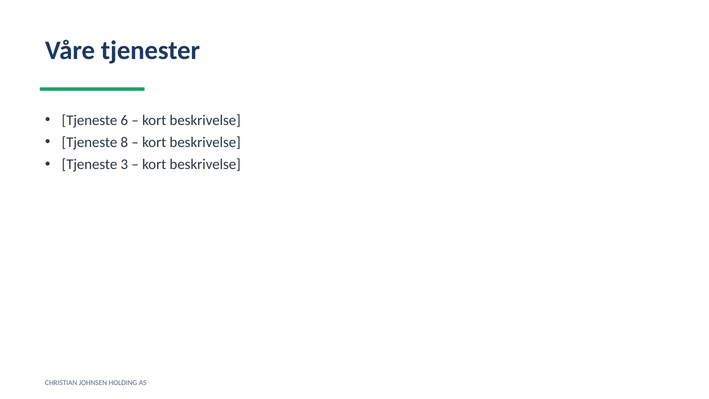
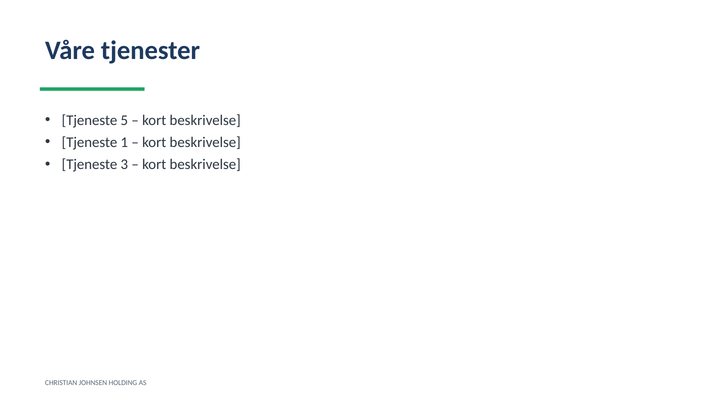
6: 6 -> 5 (124, 120)
8: 8 -> 1 (124, 142)
